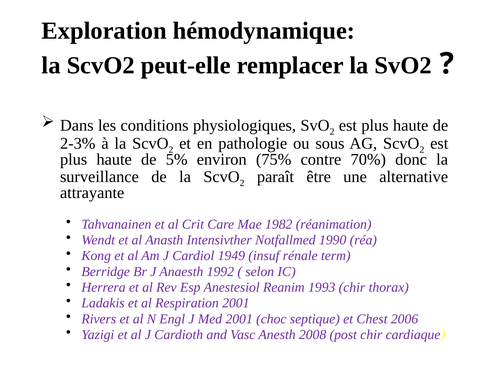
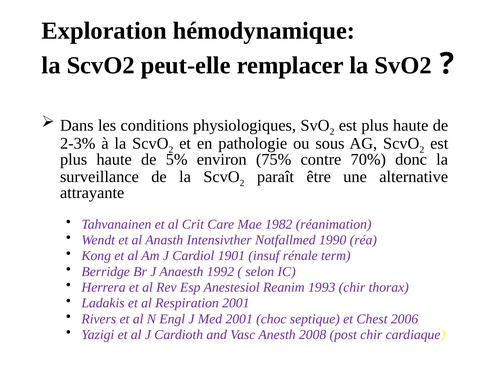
1949: 1949 -> 1901 (231, 256)
